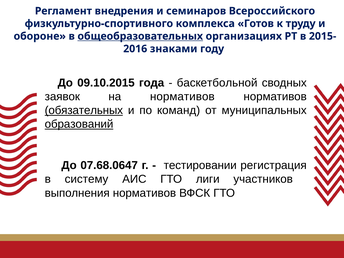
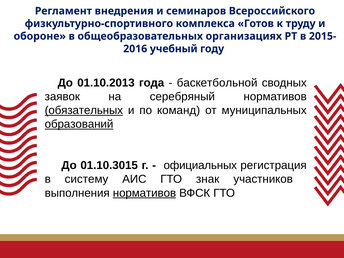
общеобразовательных underline: present -> none (140, 36)
знаками: знаками -> учебный (174, 49)
09.10.2015: 09.10.2015 -> 01.10.2013 (106, 83)
на нормативов: нормативов -> серебряный (182, 97)
07.68.0647: 07.68.0647 -> 01.10.3015 (109, 165)
тестировании: тестировании -> официальных (200, 165)
лиги: лиги -> знак (208, 179)
нормативов underline: none -> present (144, 193)
